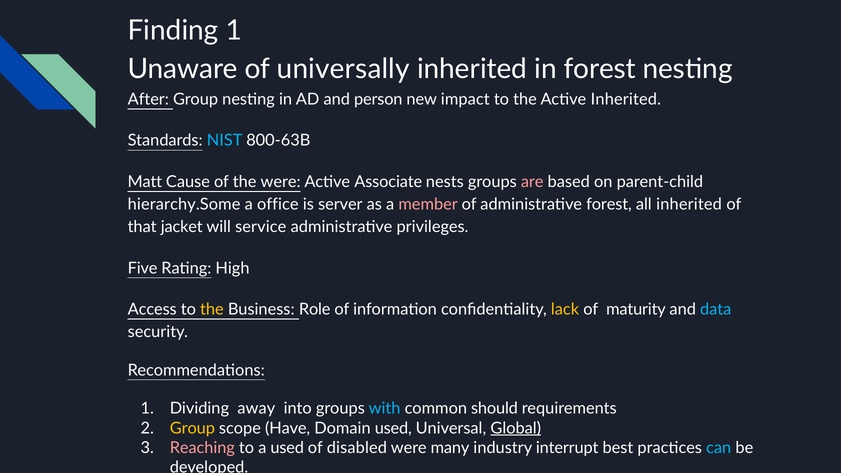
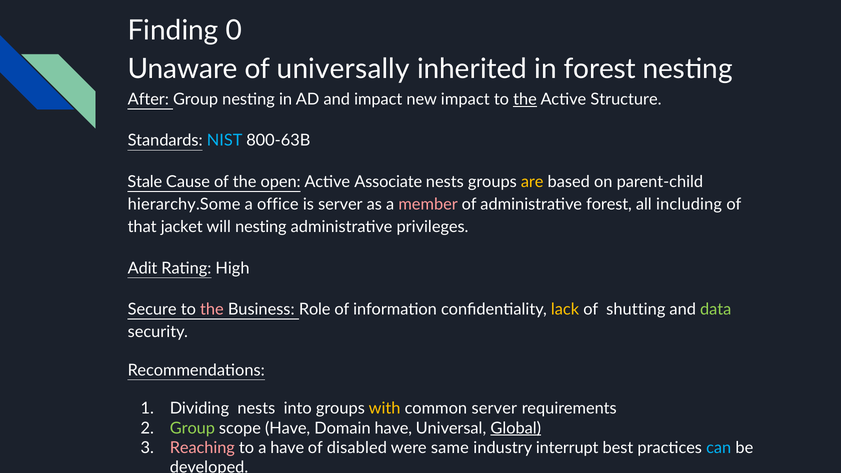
Finding 1: 1 -> 0 (234, 30)
and person: person -> impact (378, 99)
the underline: none -> present (525, 99)
Active Inherited: Inherited -> Structure (626, 99)
Matt: Matt -> Stale (145, 182)
the were: were -> open (281, 182)
are colour: pink -> yellow (532, 182)
all inherited: inherited -> including (689, 204)
will service: service -> nesting (261, 227)
Five: Five -> Adit (143, 268)
Access: Access -> Secure (152, 309)
the colour: yellow -> pink (212, 309)
maturity: maturity -> shutting (636, 309)
data colour: light blue -> light green (716, 309)
Dividing away: away -> nests (256, 409)
with colour: light blue -> yellow (385, 409)
common should: should -> server (494, 409)
Group colour: yellow -> light green (192, 428)
Domain used: used -> have (393, 428)
a used: used -> have (287, 448)
many: many -> same (450, 448)
